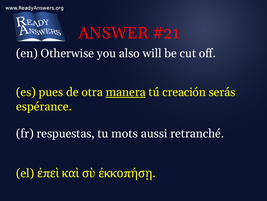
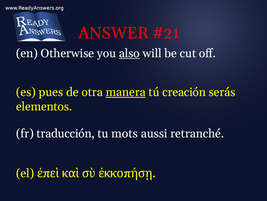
also underline: none -> present (129, 53)
espérance: espérance -> elementos (44, 106)
respuestas: respuestas -> traducción (66, 133)
